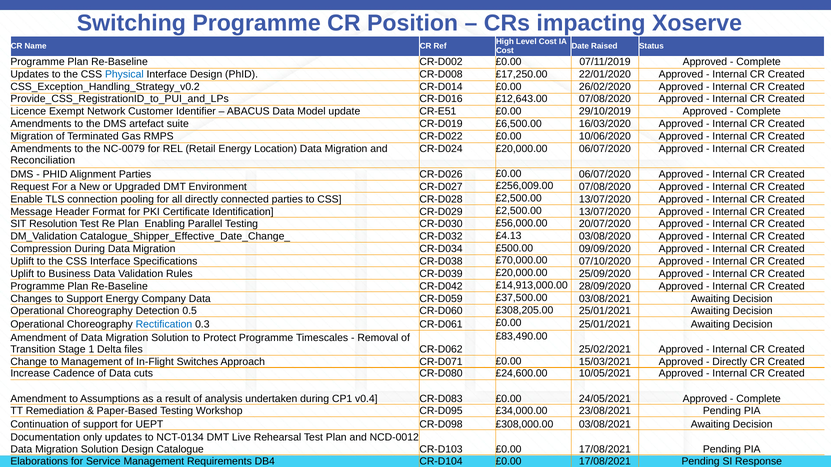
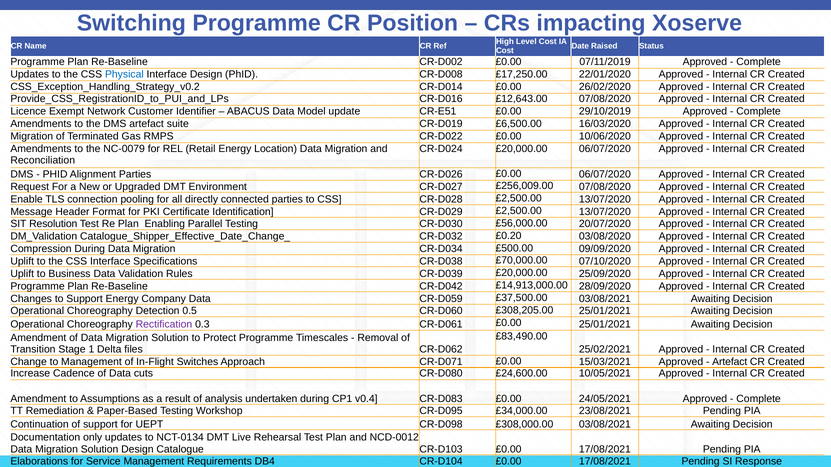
£4.13: £4.13 -> £0.20 (509, 236)
Rectification colour: blue -> purple (164, 325)
Directly: Directly -> Artefact (730, 362)
